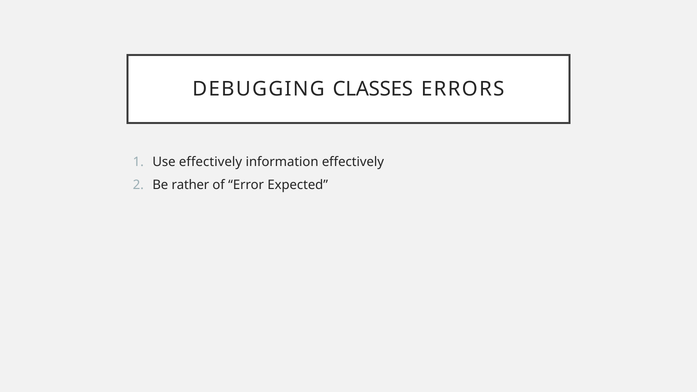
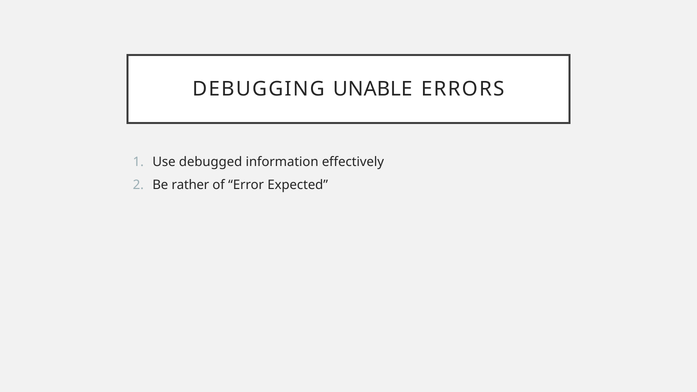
CLASSES: CLASSES -> UNABLE (373, 89)
Use effectively: effectively -> debugged (211, 162)
